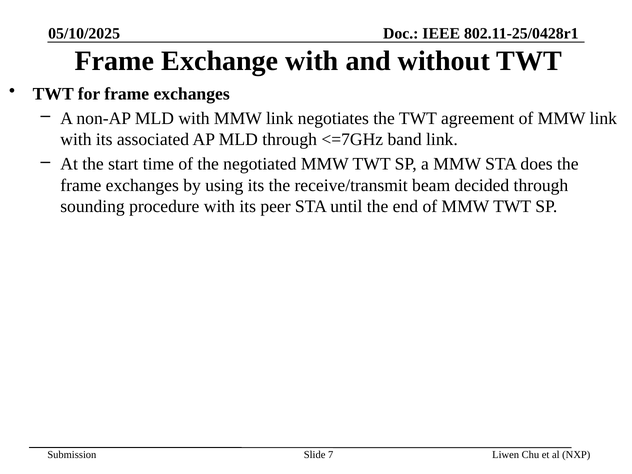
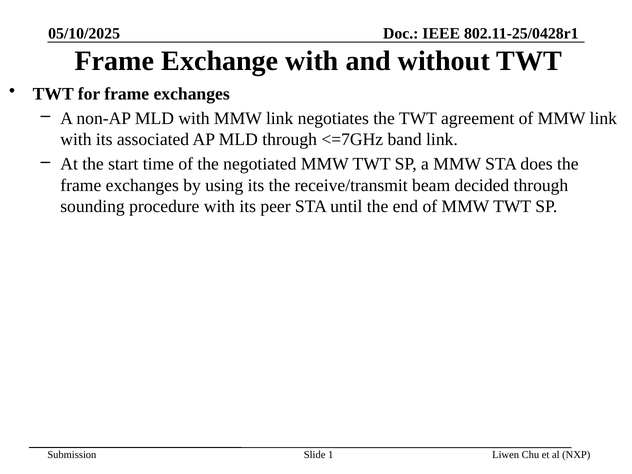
7: 7 -> 1 (331, 455)
